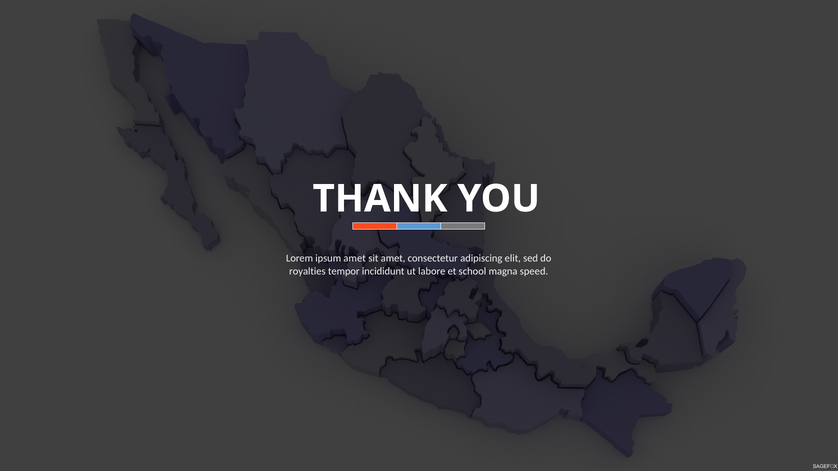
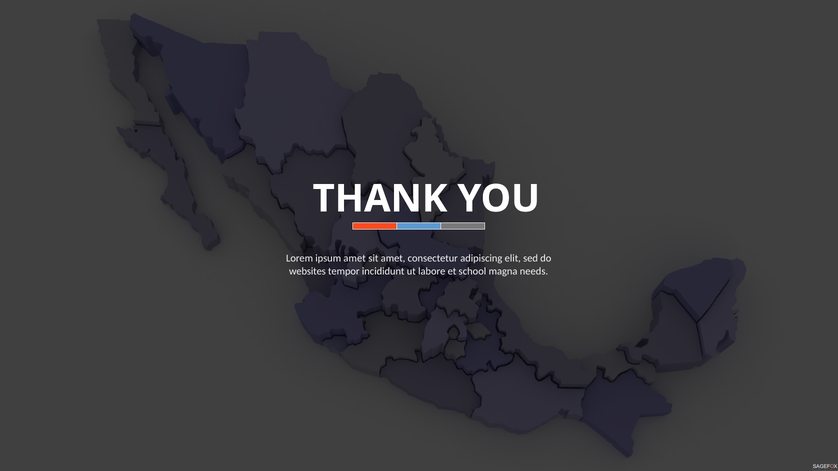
royalties: royalties -> websites (307, 271)
speed: speed -> needs (534, 271)
